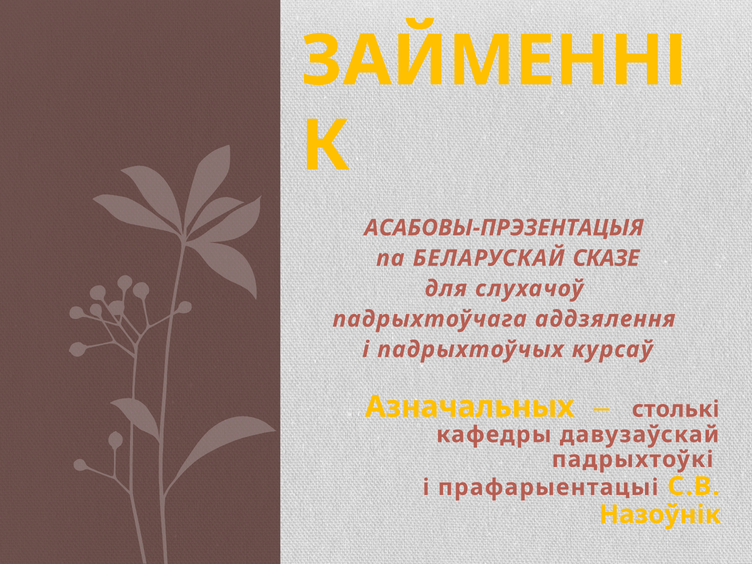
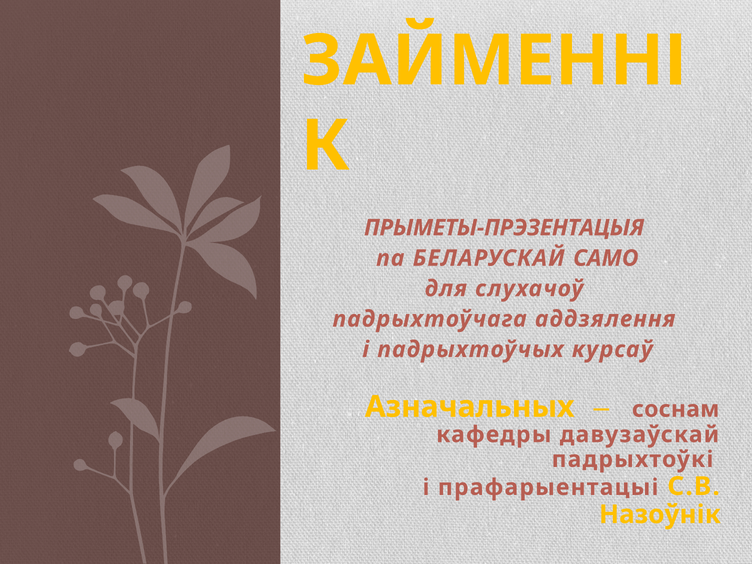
АСАБОВЫ-ПРЭЗЕНТАЦЫЯ: АСАБОВЫ-ПРЭЗЕНТАЦЫЯ -> ПРЫМЕТЫ-ПРЭЗЕНТАЦЫЯ (504, 228)
СКАЗЕ: СКАЗЕ -> САМО (606, 258)
столькі: столькі -> соснам (676, 409)
